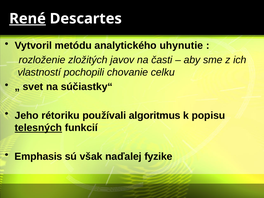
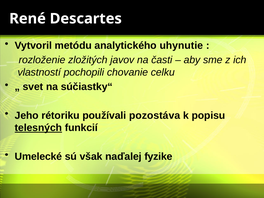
René underline: present -> none (28, 19)
algoritmus: algoritmus -> pozostáva (155, 115)
Emphasis: Emphasis -> Umelecké (38, 157)
